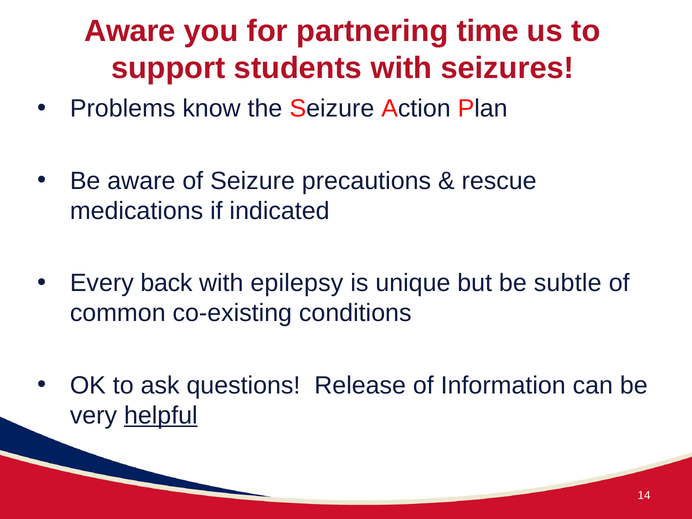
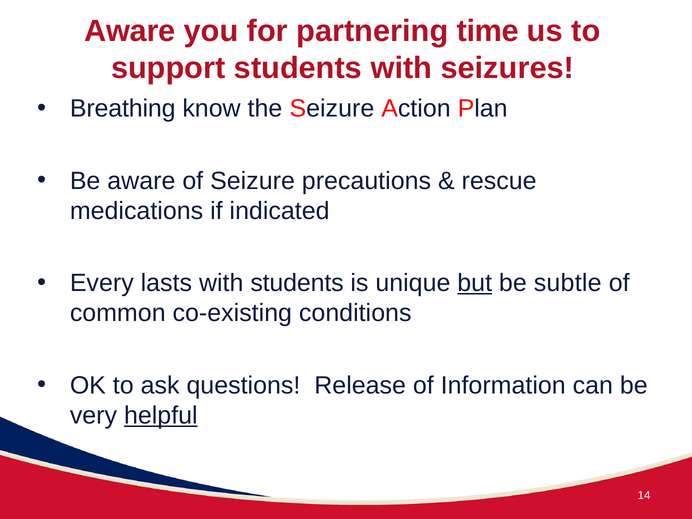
Problems: Problems -> Breathing (123, 109)
back: back -> lasts (166, 283)
with epilepsy: epilepsy -> students (297, 283)
but underline: none -> present (475, 283)
